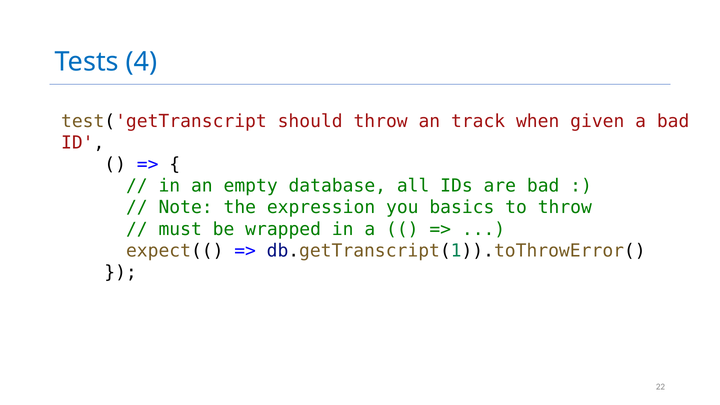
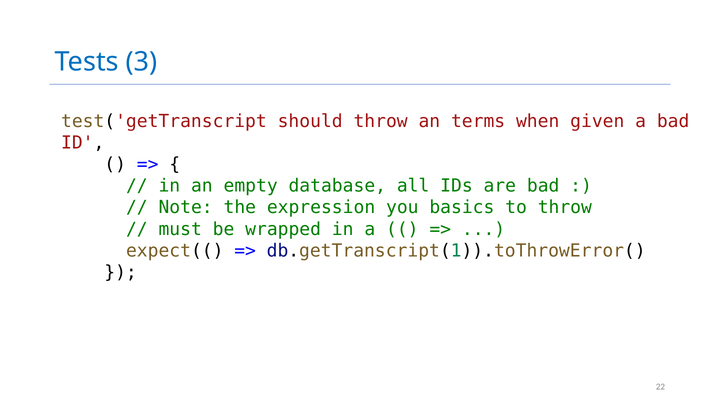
4: 4 -> 3 (142, 62)
track: track -> terms (478, 121)
